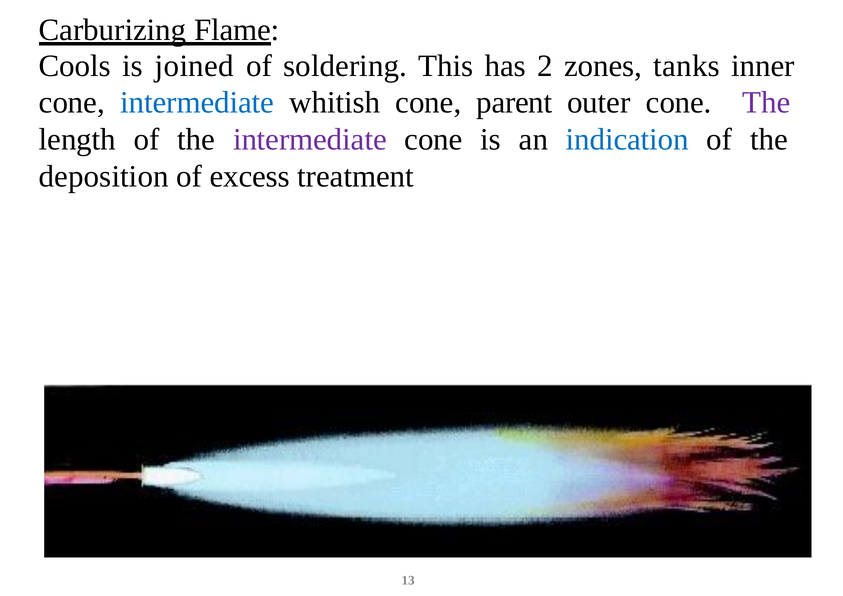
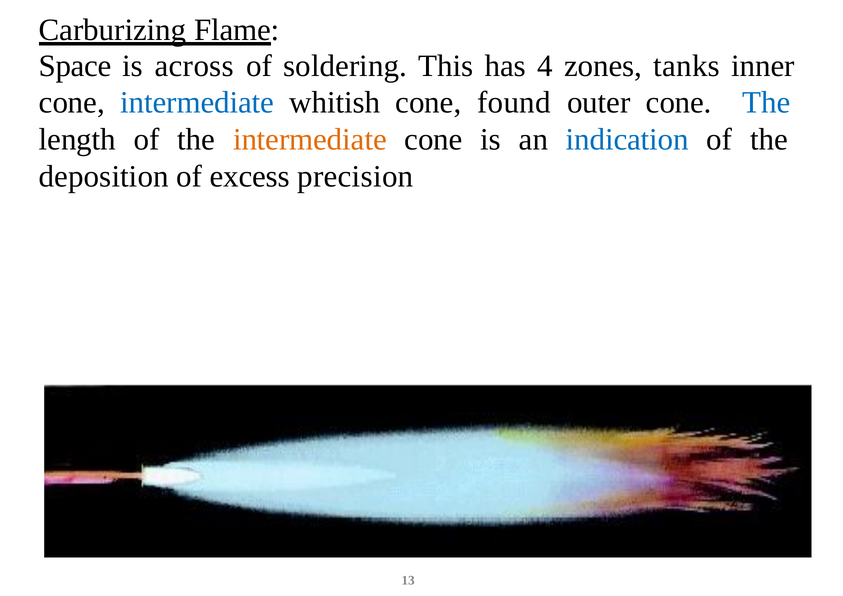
Cools: Cools -> Space (75, 66)
joined: joined -> across (194, 66)
2: 2 -> 4 (545, 66)
parent: parent -> found (514, 103)
The colour: purple -> blue (766, 103)
intermediate colour: purple -> orange (310, 140)
treatment: treatment -> precision (355, 176)
